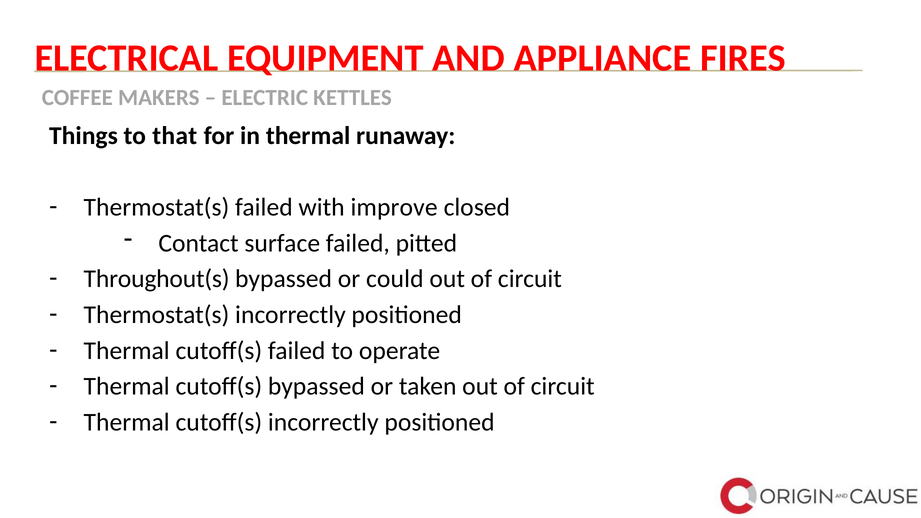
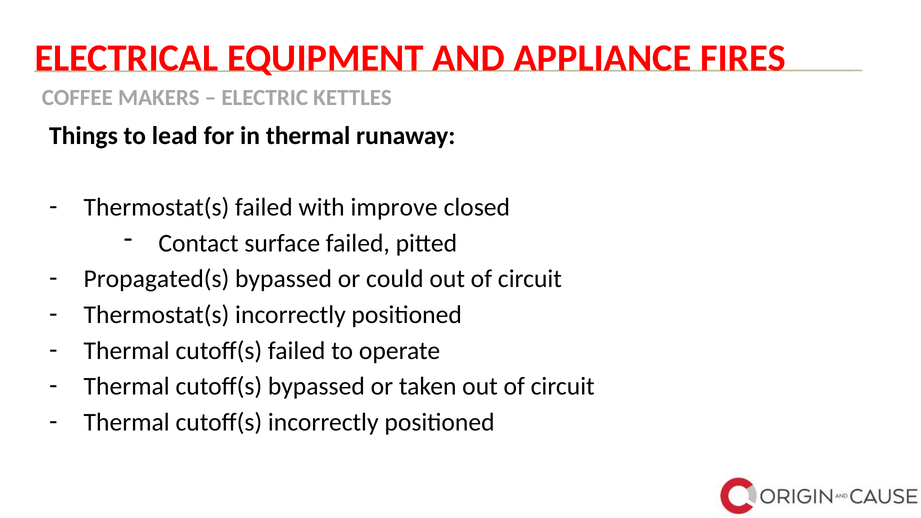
that: that -> lead (175, 136)
Throughout(s: Throughout(s -> Propagated(s (156, 279)
